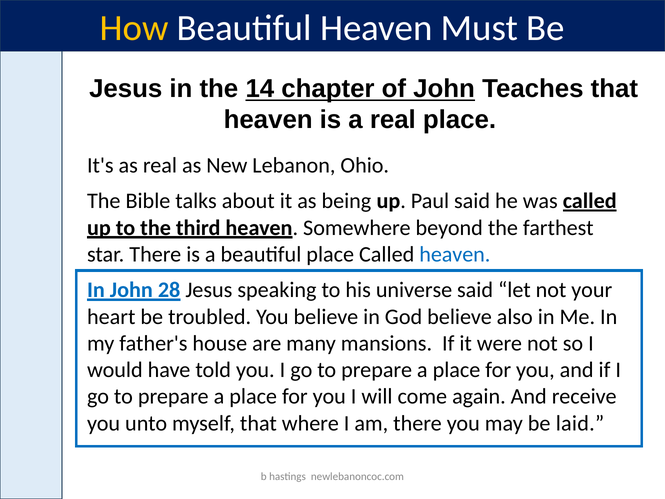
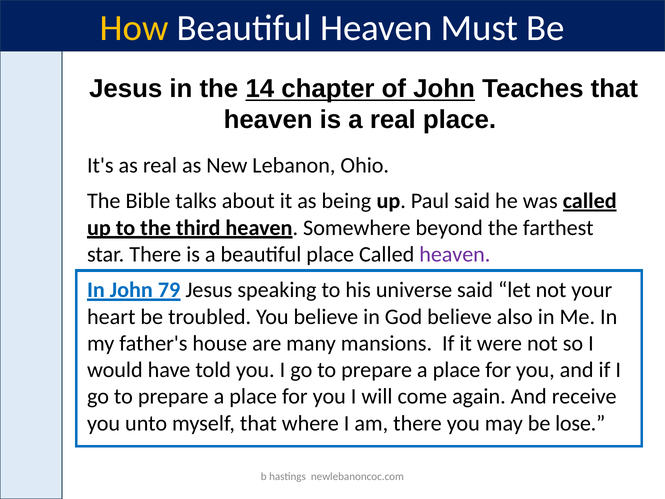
heaven colour: blue -> purple (455, 254)
28: 28 -> 79 (169, 290)
laid: laid -> lose (580, 423)
